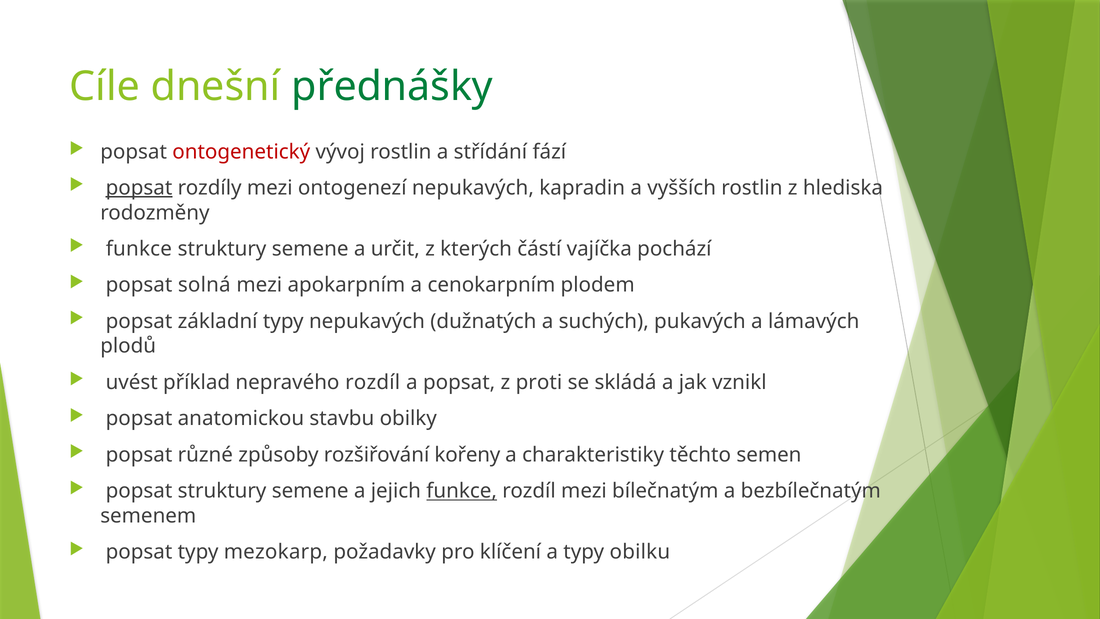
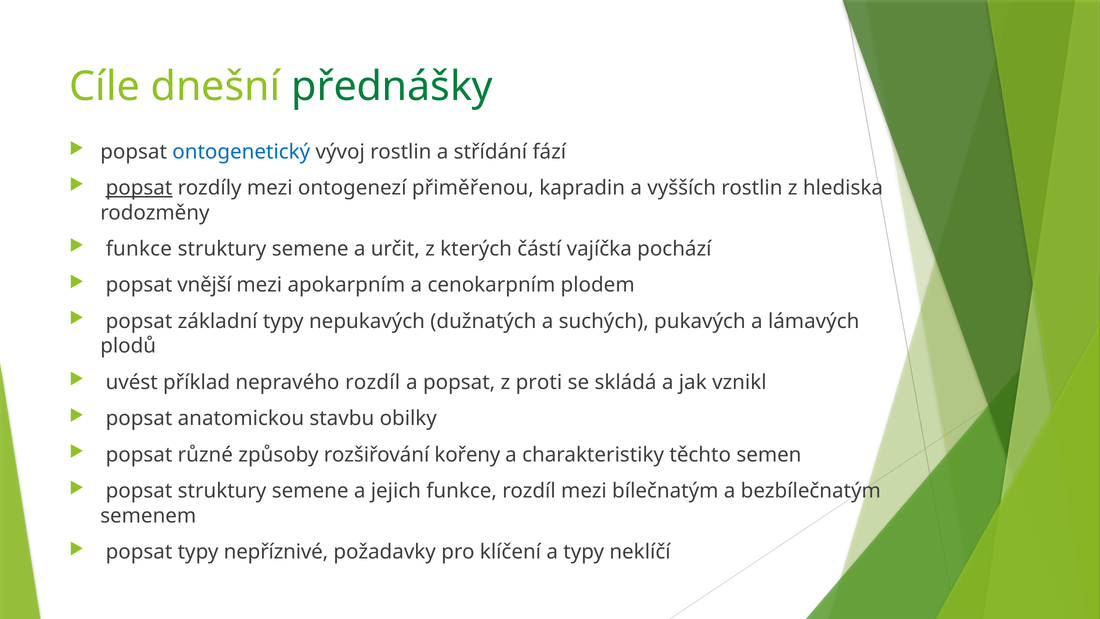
ontogenetický colour: red -> blue (241, 152)
ontogenezí nepukavých: nepukavých -> přiměřenou (473, 188)
solná: solná -> vnější (204, 285)
funkce underline: present -> none (462, 491)
mezokarp: mezokarp -> nepříznivé (276, 552)
obilku: obilku -> neklíčí (640, 552)
